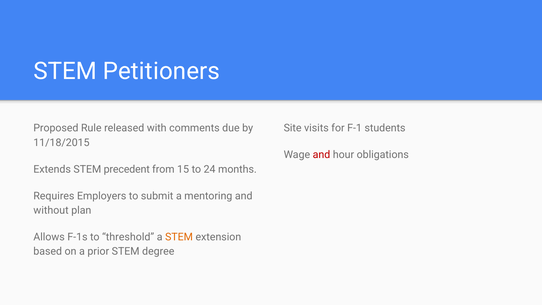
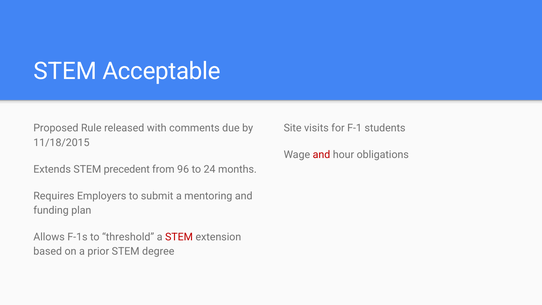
Petitioners: Petitioners -> Acceptable (162, 71)
15: 15 -> 96 (183, 169)
without: without -> funding (51, 210)
STEM colour: orange -> red (179, 237)
